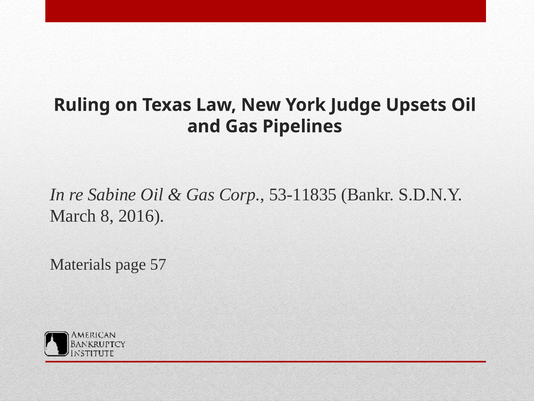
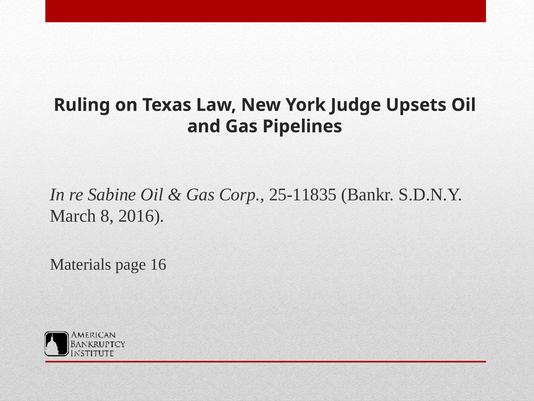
53-11835: 53-11835 -> 25-11835 (303, 194)
57: 57 -> 16 (158, 264)
